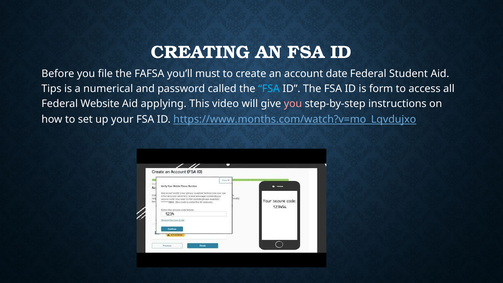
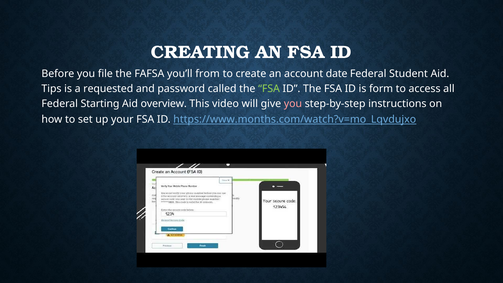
must: must -> from (208, 74)
numerical: numerical -> requested (108, 89)
FSA colour: light blue -> light green (269, 89)
Website: Website -> Starting (100, 104)
applying: applying -> overview (164, 104)
